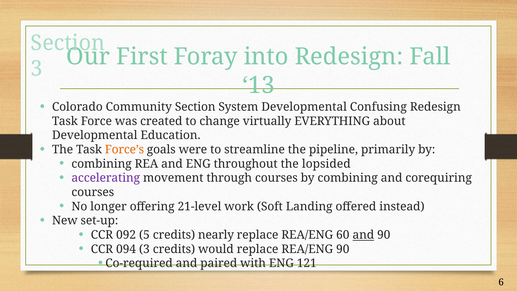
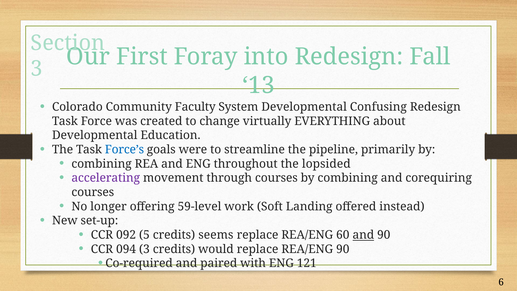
Community Section: Section -> Faculty (195, 107)
Force’s colour: orange -> blue (124, 149)
21-level: 21-level -> 59-level (199, 206)
nearly: nearly -> seems (216, 235)
